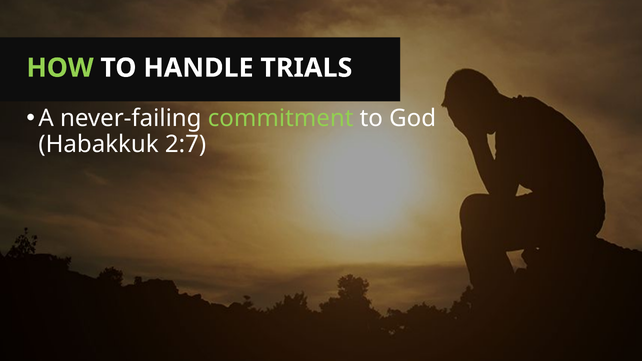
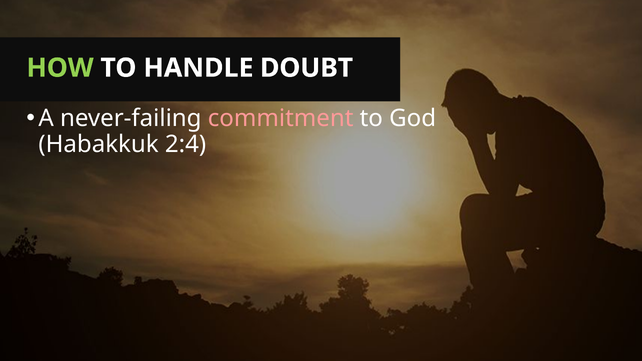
TRIALS: TRIALS -> DOUBT (307, 68)
commitment colour: light green -> pink (281, 118)
2:7: 2:7 -> 2:4 (186, 144)
